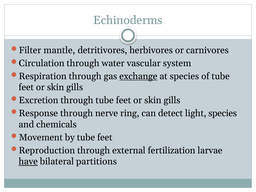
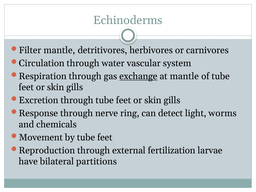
at species: species -> mantle (184, 76)
light species: species -> worms (223, 113)
have underline: present -> none (28, 162)
